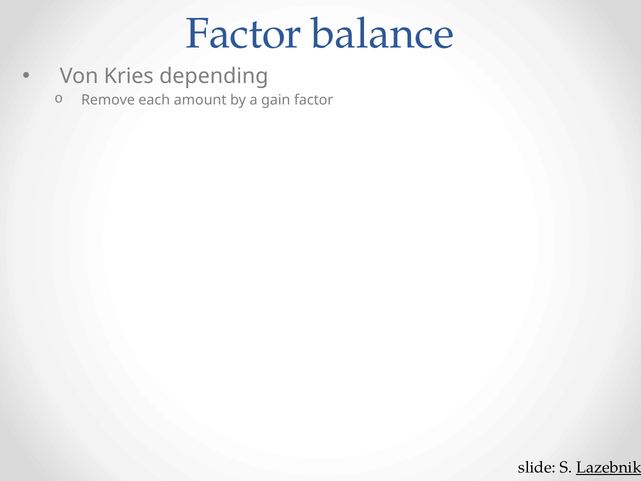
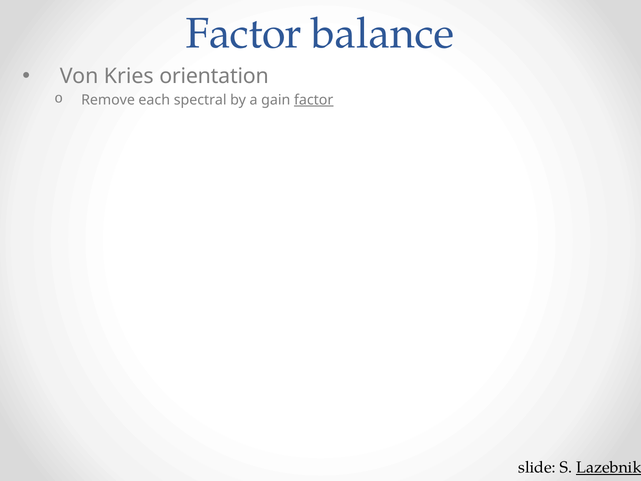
depending: depending -> orientation (214, 76)
amount: amount -> spectral (200, 100)
factor underline: none -> present (314, 100)
